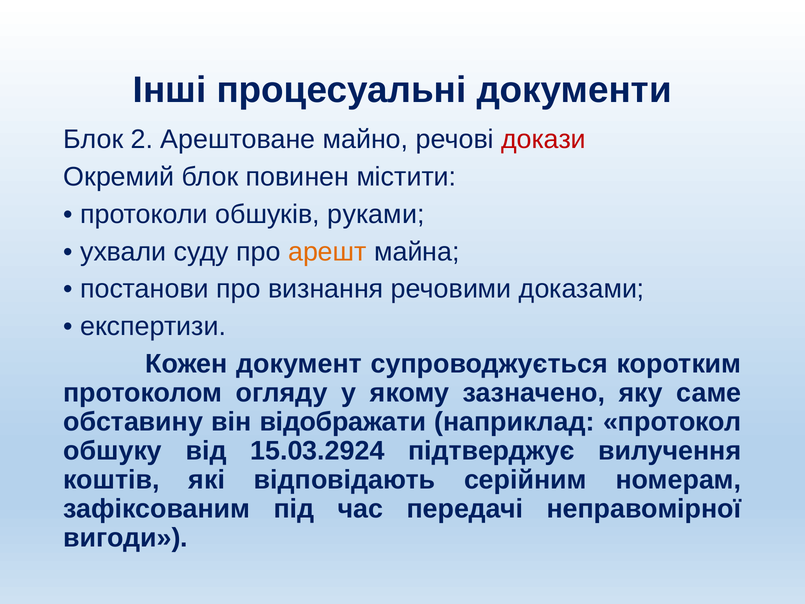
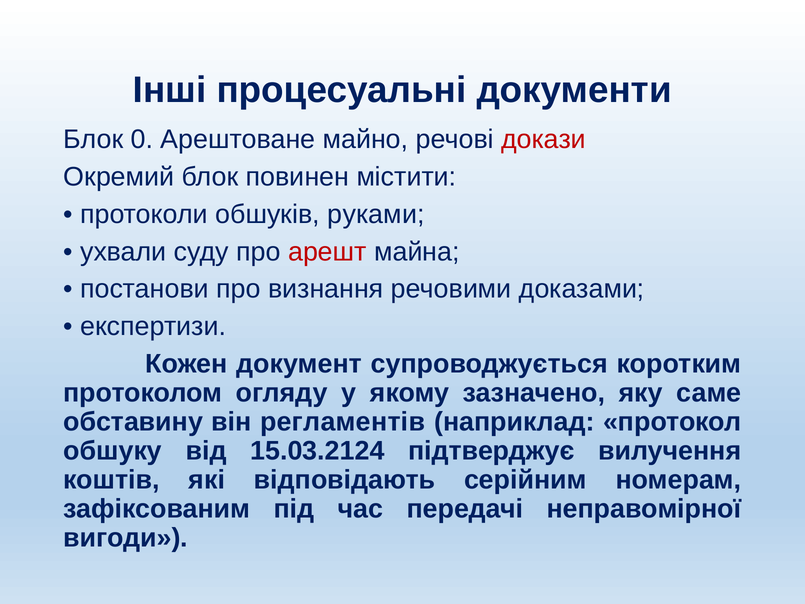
2: 2 -> 0 (142, 140)
арешт colour: orange -> red (327, 252)
відображати: відображати -> регламентів (343, 422)
15.03.2924: 15.03.2924 -> 15.03.2124 (317, 451)
